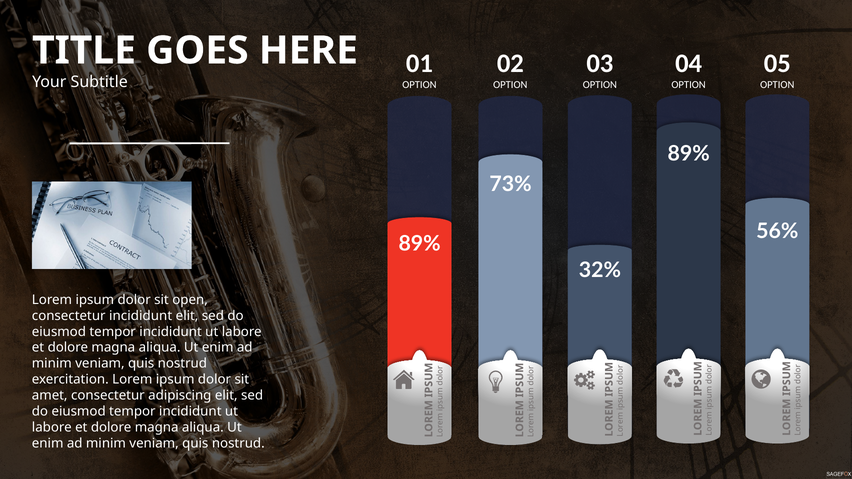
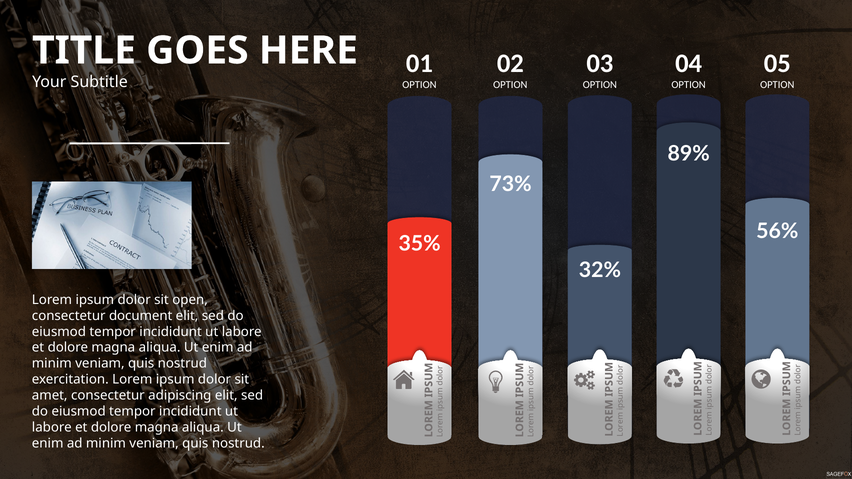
89%: 89% -> 35% (420, 244)
consectetur incididunt: incididunt -> document (141, 316)
